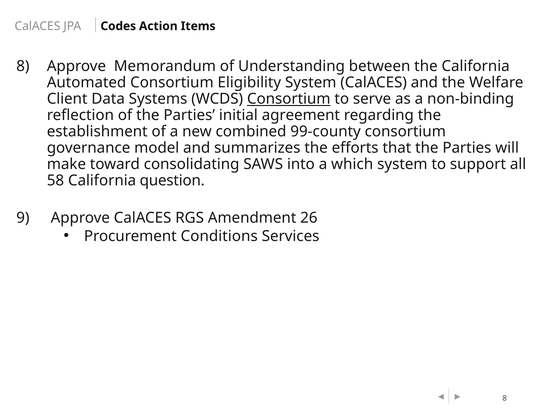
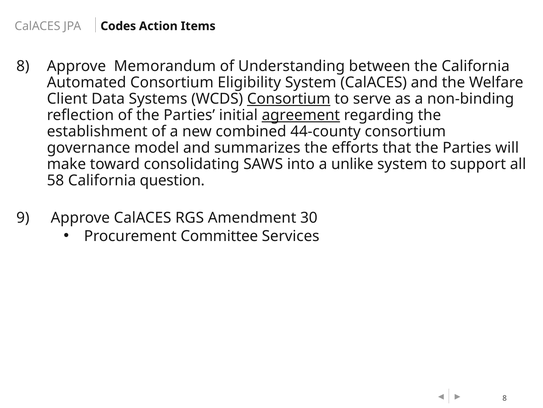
agreement underline: none -> present (301, 115)
99-county: 99-county -> 44-county (326, 131)
which: which -> unlike (352, 164)
26: 26 -> 30 (309, 218)
Conditions: Conditions -> Committee (219, 236)
